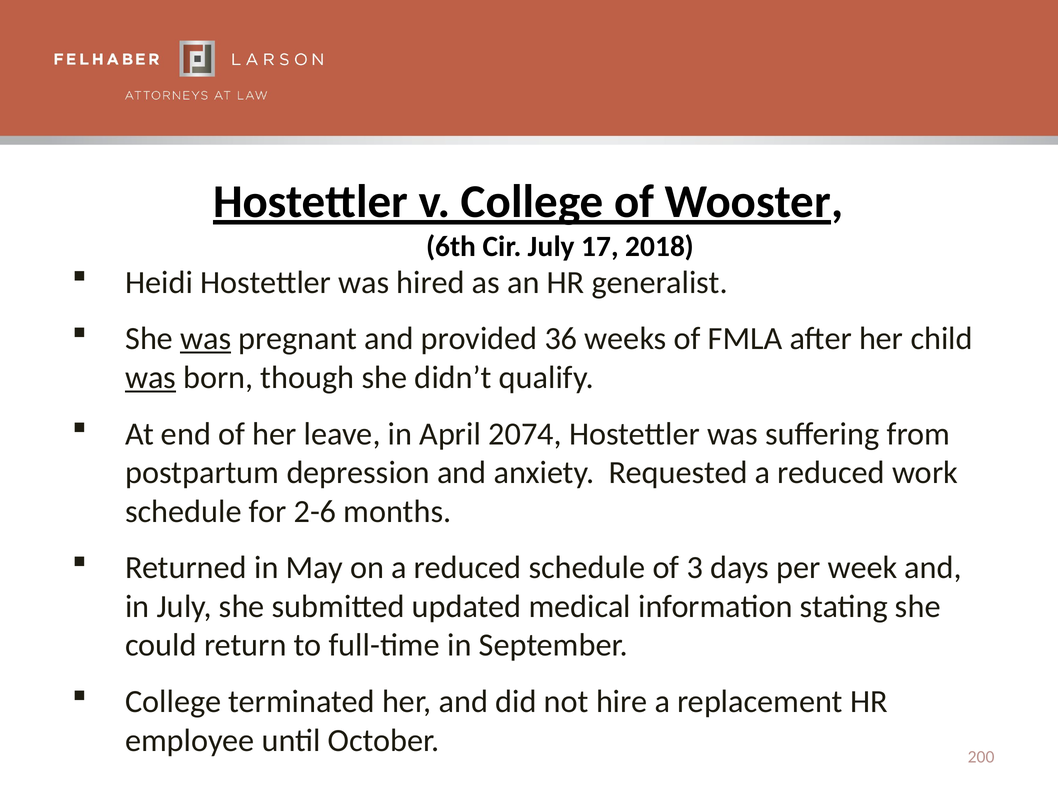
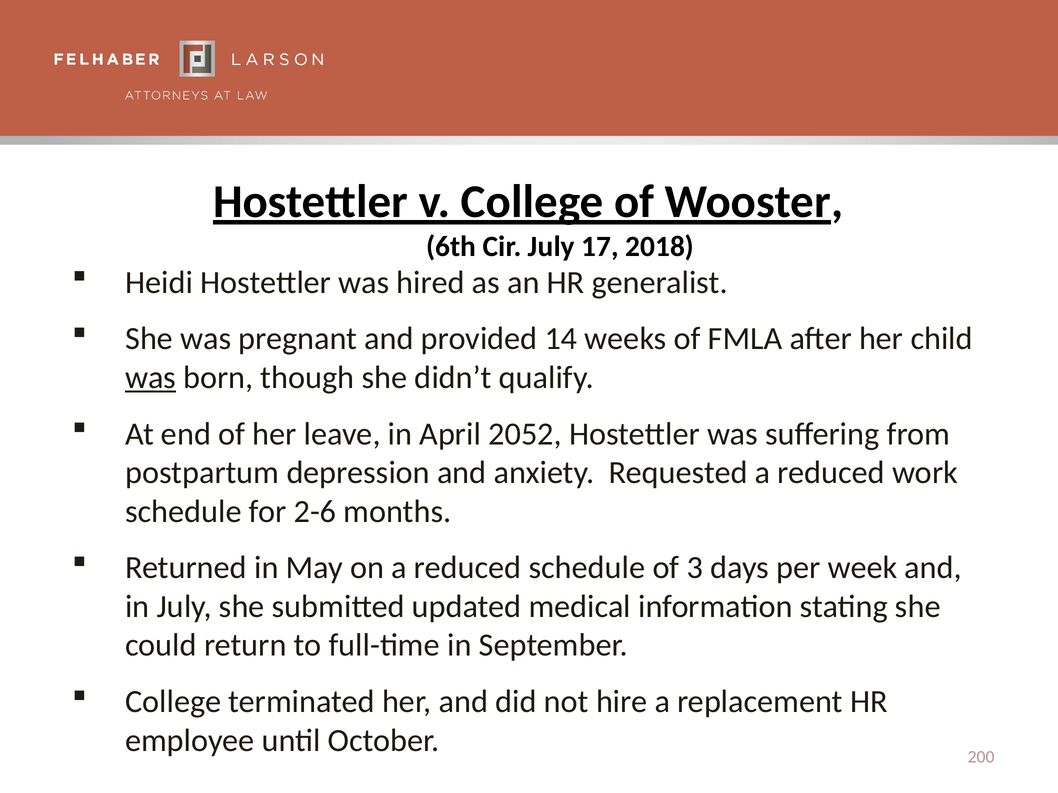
was underline: present -> none (206, 339)
36: 36 -> 14 (561, 339)
2074: 2074 -> 2052 (525, 434)
